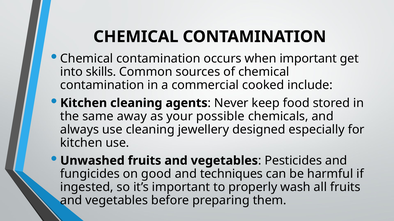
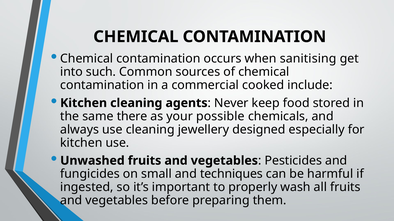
when important: important -> sanitising (308, 59)
skills: skills -> such (101, 72)
away: away -> there (132, 117)
good: good -> small (156, 174)
